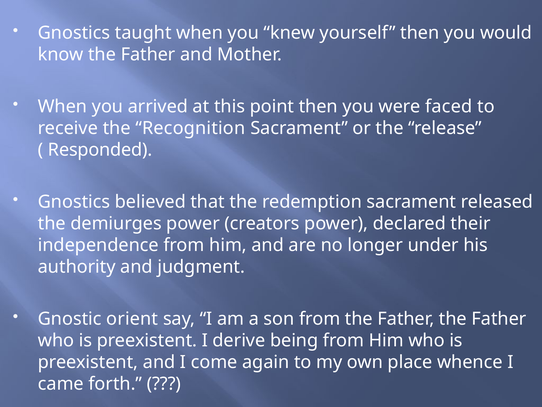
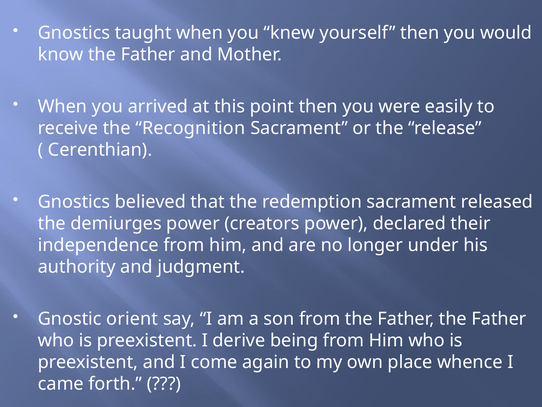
faced: faced -> easily (449, 106)
Responded: Responded -> Cerenthian (100, 150)
